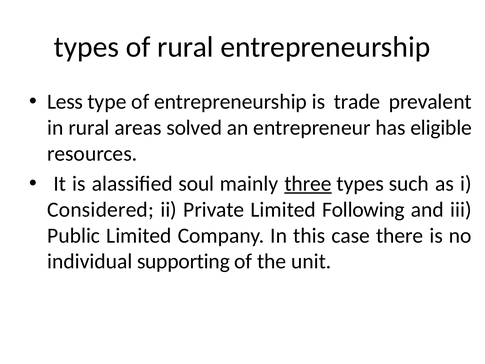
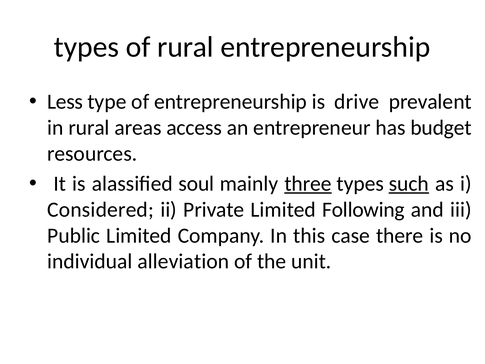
trade: trade -> drive (357, 102)
solved: solved -> access (194, 128)
eligible: eligible -> budget (441, 128)
such underline: none -> present (409, 184)
supporting: supporting -> alleviation (183, 261)
